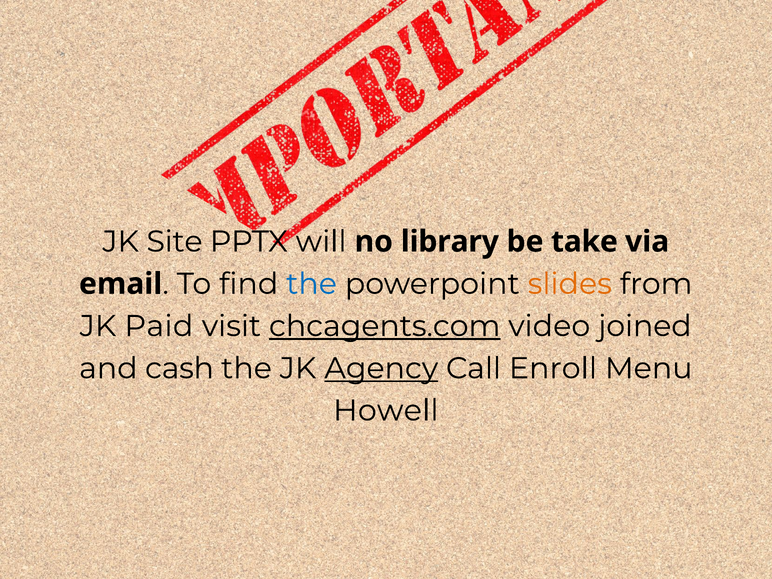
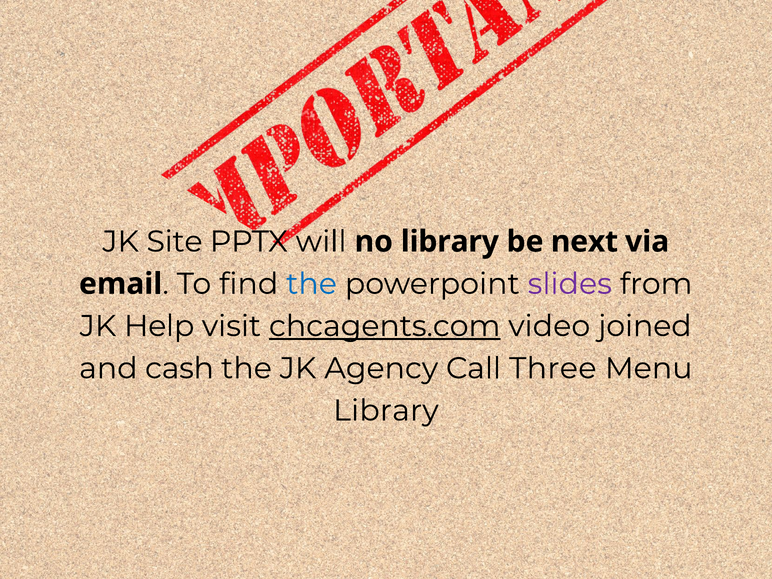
take: take -> next (584, 242)
slides colour: orange -> purple (570, 284)
Paid: Paid -> Help (159, 326)
Agency underline: present -> none (381, 368)
Enroll: Enroll -> Three (553, 368)
Howell: Howell -> Library (386, 411)
